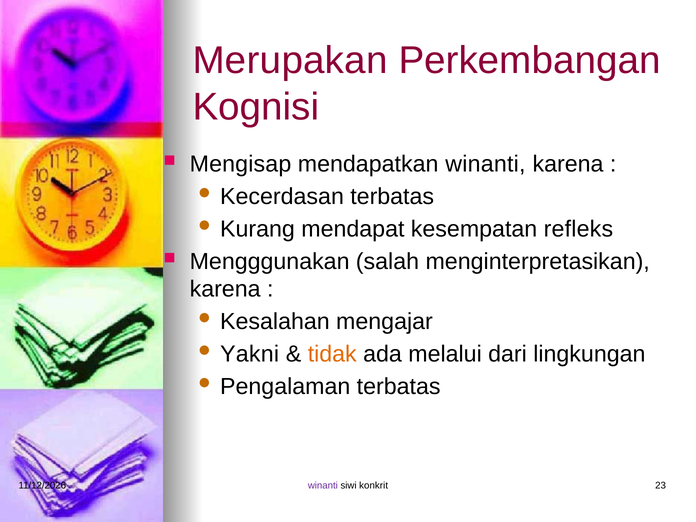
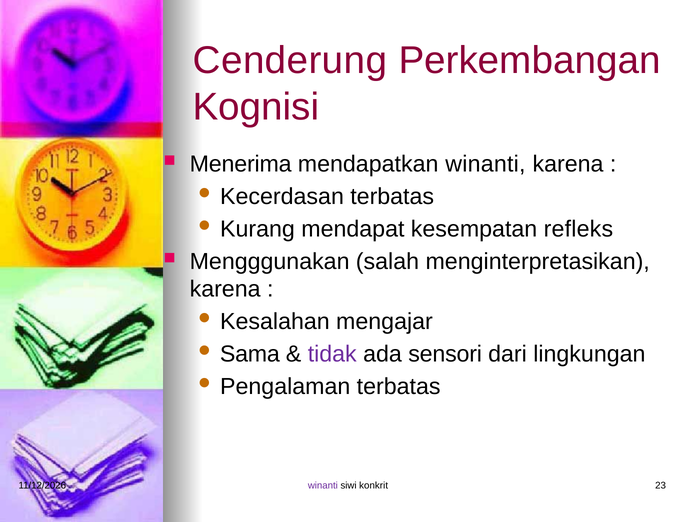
Merupakan: Merupakan -> Cenderung (290, 61)
Mengisap: Mengisap -> Menerima (241, 164)
Yakni: Yakni -> Sama (250, 354)
tidak colour: orange -> purple (332, 354)
melalui: melalui -> sensori (445, 354)
